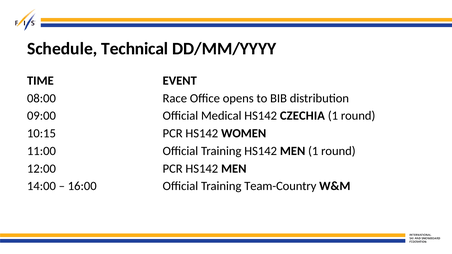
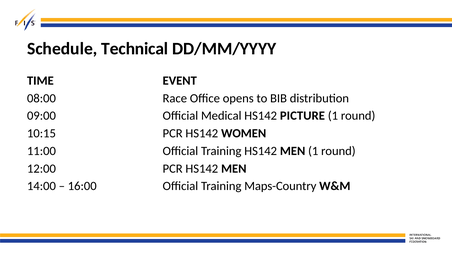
CZECHIA: CZECHIA -> PICTURE (302, 116)
Team-Country: Team-Country -> Maps-Country (280, 186)
